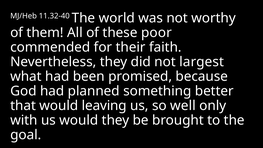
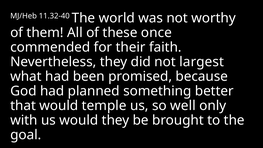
poor: poor -> once (156, 33)
leaving: leaving -> temple (104, 106)
